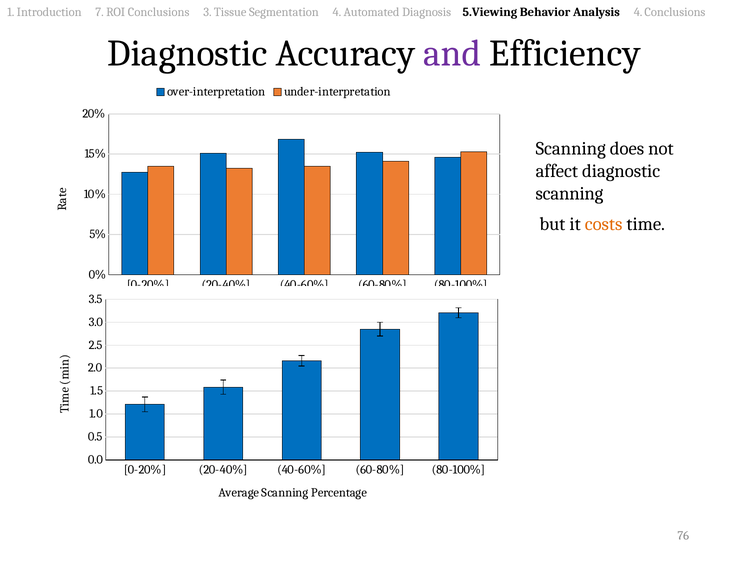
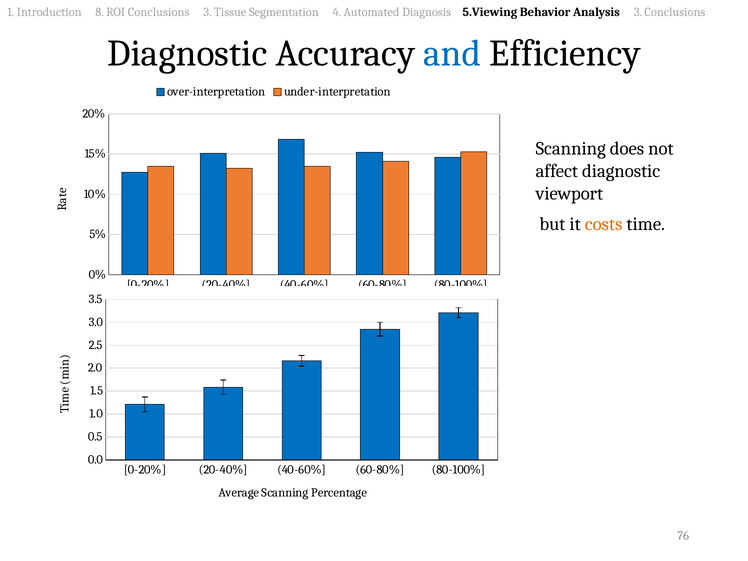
7: 7 -> 8 (100, 12)
Analysis 4: 4 -> 3 (638, 12)
and colour: purple -> blue (452, 54)
scanning: scanning -> viewport (569, 194)
